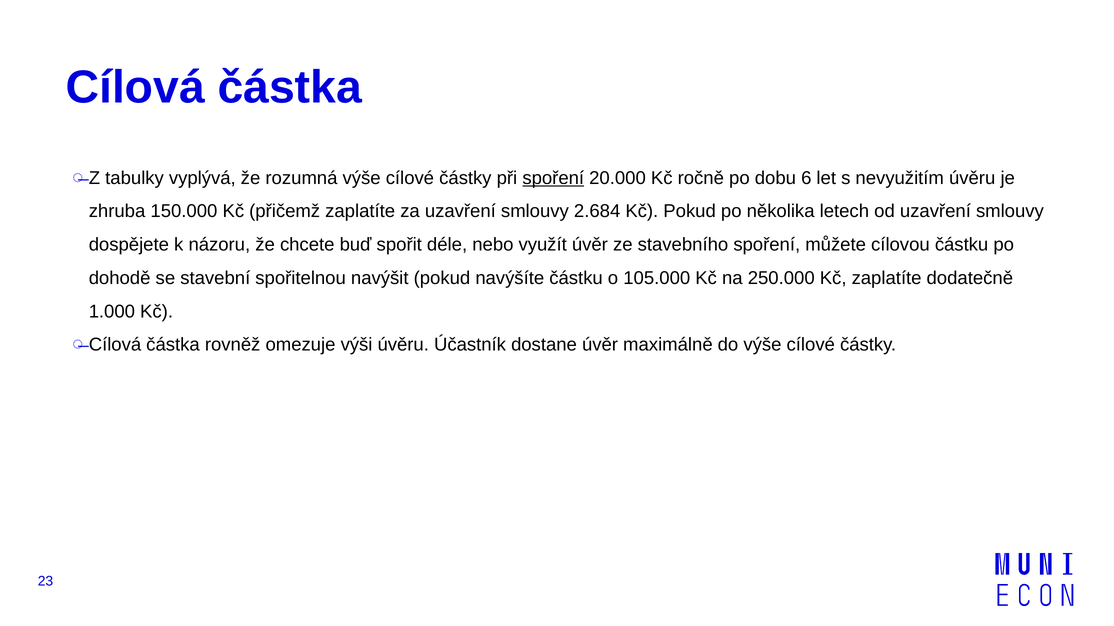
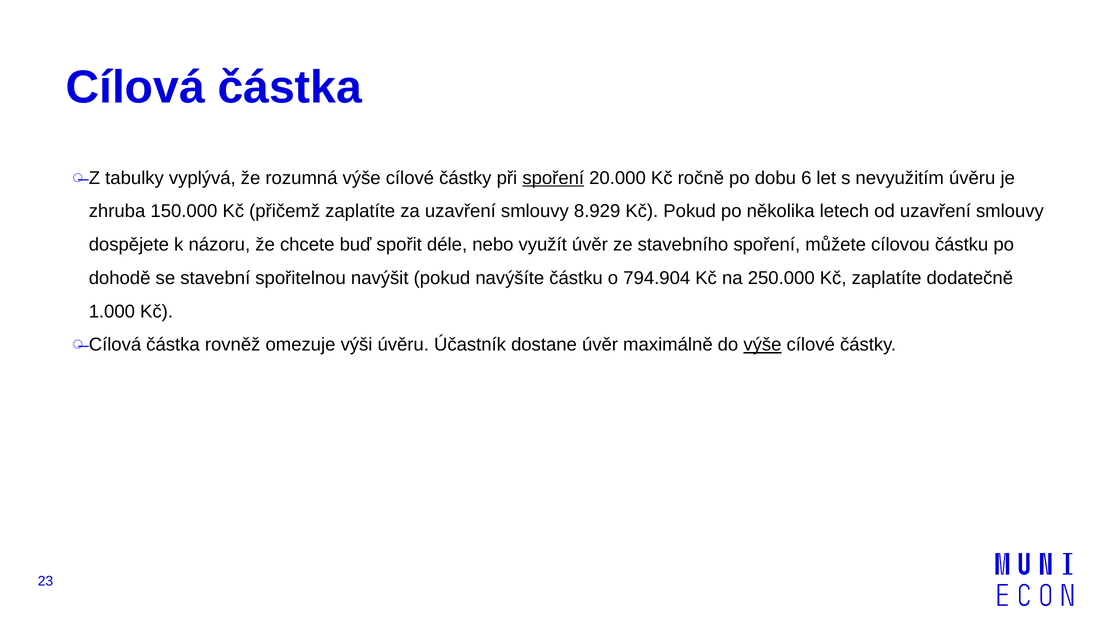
2.684: 2.684 -> 8.929 (597, 212)
105.000: 105.000 -> 794.904 (657, 278)
výše underline: none -> present (762, 345)
